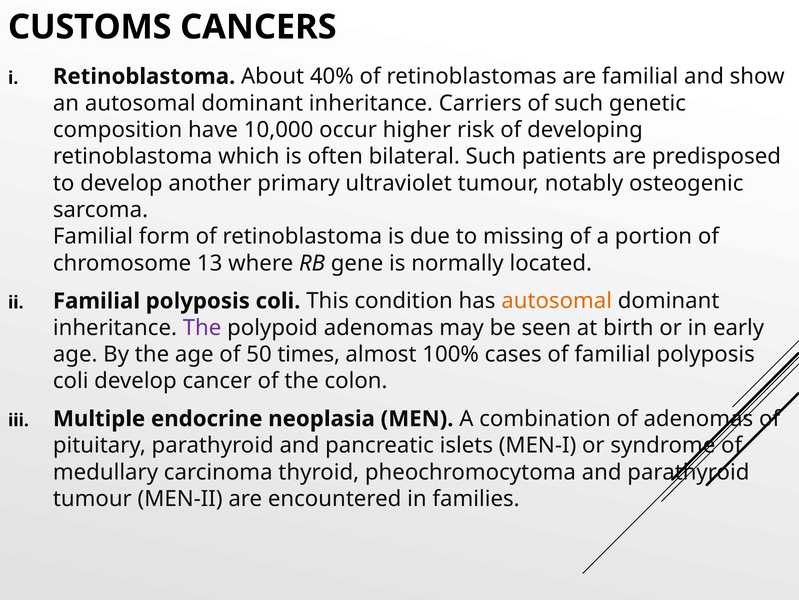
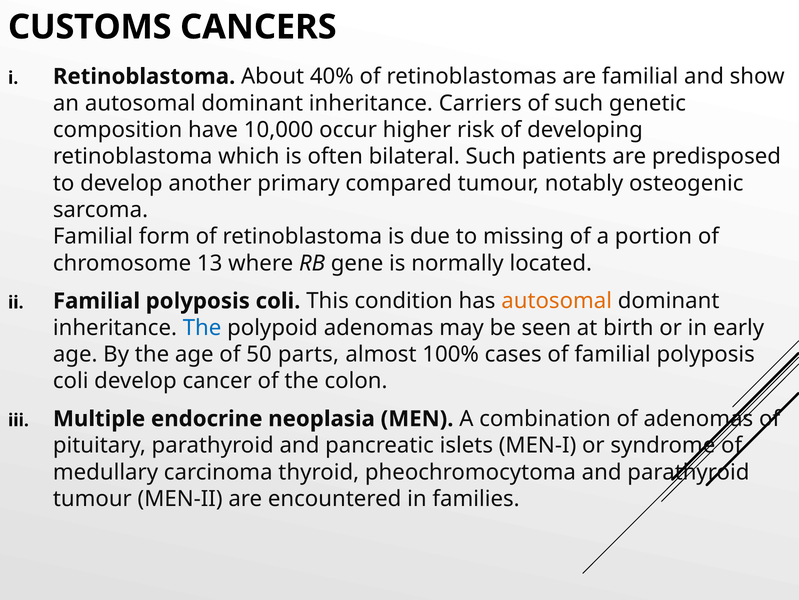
ultraviolet: ultraviolet -> compared (399, 183)
The colour: purple -> blue (202, 327)
times: times -> parts (308, 354)
